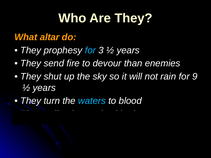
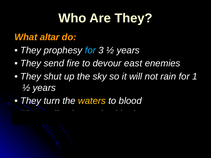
than: than -> east (133, 63)
9: 9 -> 1 (195, 77)
waters colour: light blue -> yellow (92, 101)
